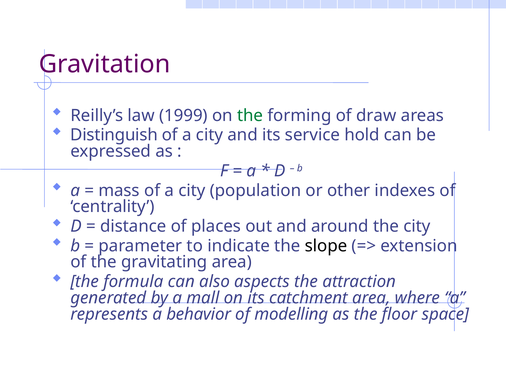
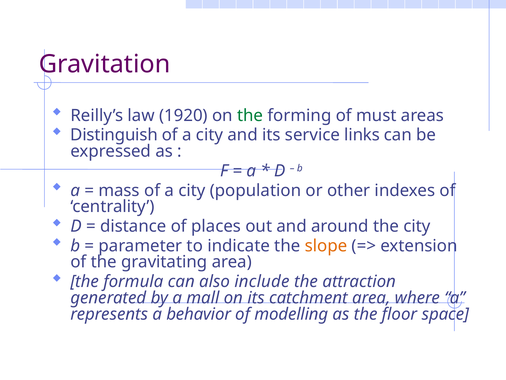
1999: 1999 -> 1920 (183, 115)
draw: draw -> must (376, 115)
hold: hold -> links (362, 135)
slope colour: black -> orange (326, 246)
aspects: aspects -> include (262, 281)
